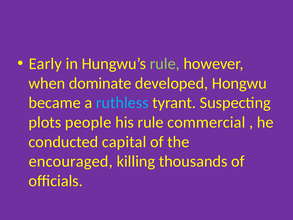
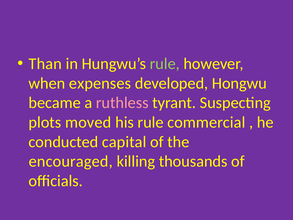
Early: Early -> Than (45, 64)
dominate: dominate -> expenses (100, 83)
ruthless colour: light blue -> pink (122, 103)
people: people -> moved (88, 122)
